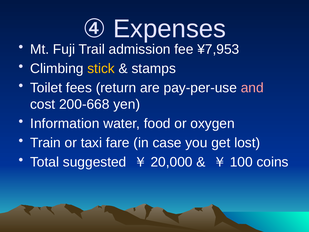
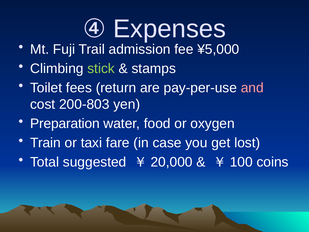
¥7,953: ¥7,953 -> ¥5,000 (218, 49)
stick colour: yellow -> light green (101, 69)
200-668: 200-668 -> 200-803 (84, 104)
Information: Information -> Preparation (65, 124)
